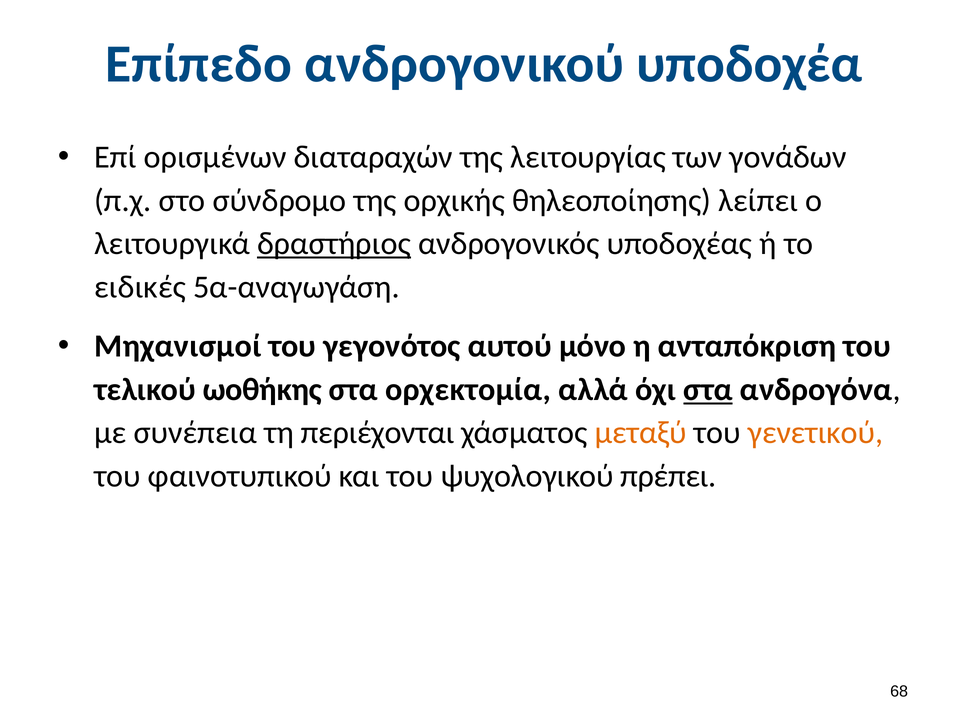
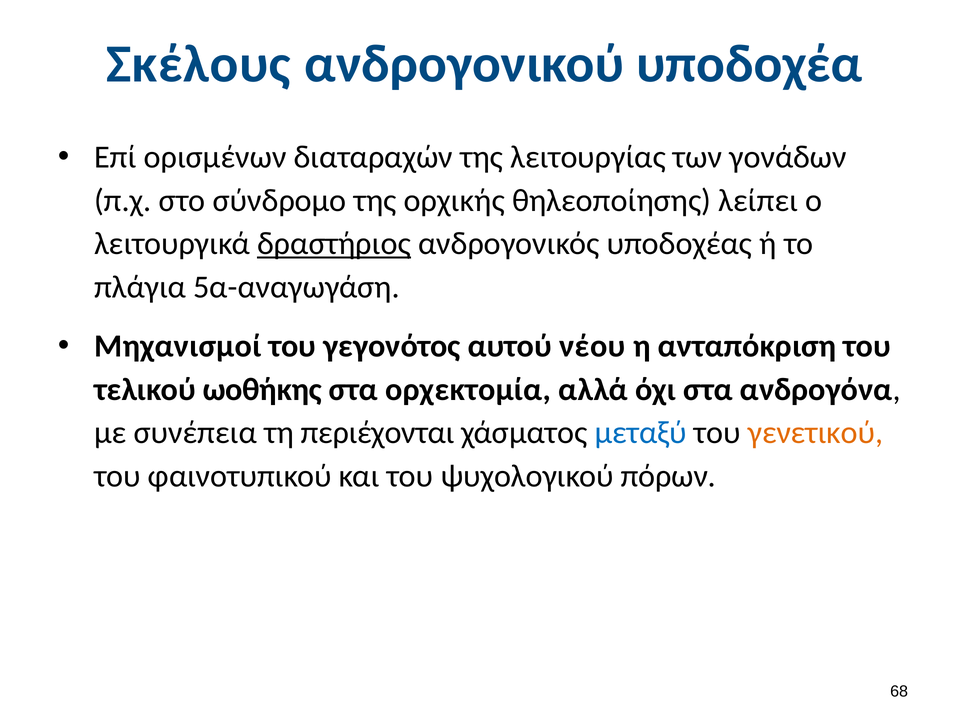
Επίπεδο: Επίπεδο -> Σκέλους (198, 64)
ειδικές: ειδικές -> πλάγια (140, 287)
μόνο: μόνο -> νέου (592, 346)
στα underline: present -> none (708, 390)
μεταξύ colour: orange -> blue (641, 433)
πρέπει: πρέπει -> πόρων (668, 476)
